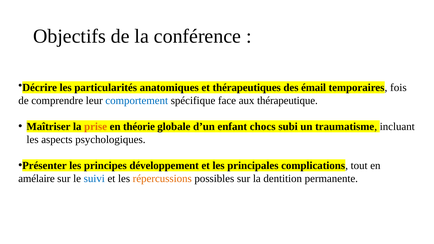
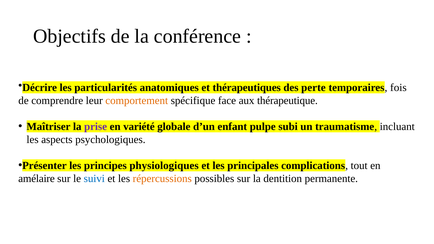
émail: émail -> perte (313, 87)
comportement colour: blue -> orange (137, 101)
prise colour: orange -> purple (96, 127)
théorie: théorie -> variété (139, 127)
chocs: chocs -> pulpe (263, 127)
développement: développement -> physiologiques (164, 166)
